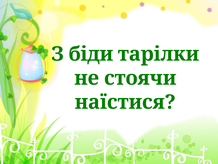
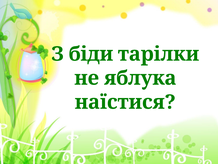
стоячи: стоячи -> яблука (140, 78)
